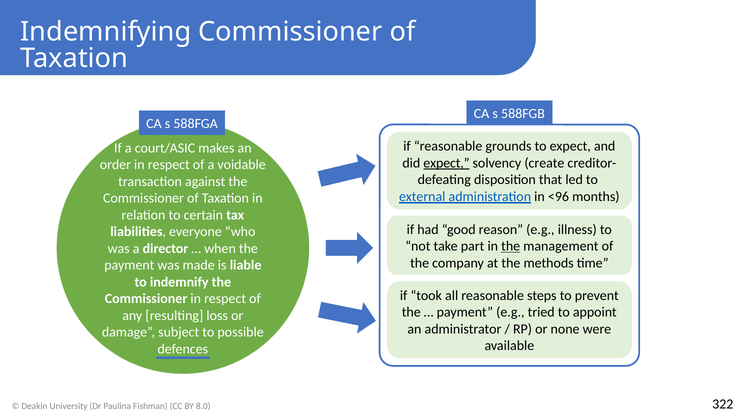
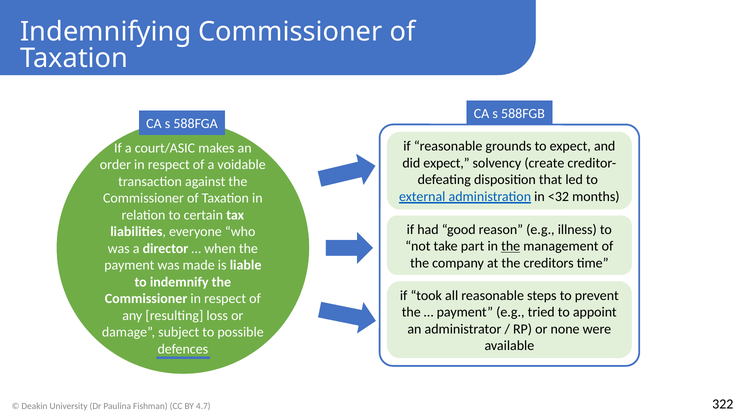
expect underline: present -> none (446, 163)
<96: <96 -> <32 (558, 197)
methods: methods -> creditors (549, 263)
8.0: 8.0 -> 4.7 (203, 406)
